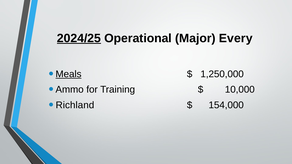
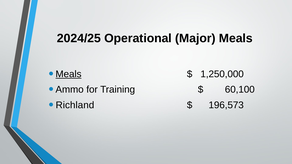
2024/25 underline: present -> none (79, 38)
Major Every: Every -> Meals (236, 38)
10,000: 10,000 -> 60,100 (240, 90)
154,000: 154,000 -> 196,573 (226, 105)
